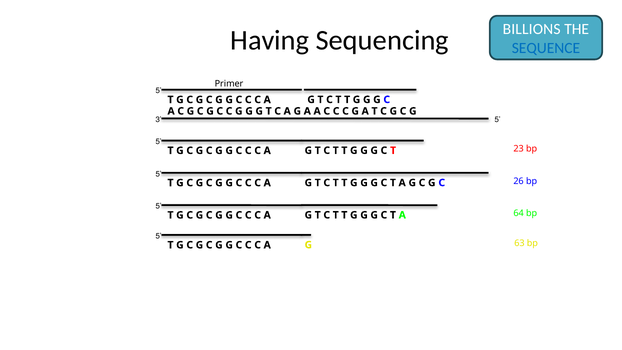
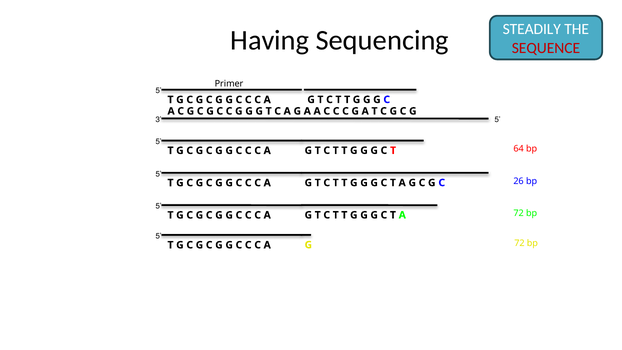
BILLIONS: BILLIONS -> STEADILY (532, 29)
SEQUENCE colour: blue -> red (546, 48)
23: 23 -> 64 (519, 149)
A 64: 64 -> 72 (519, 213)
G 63: 63 -> 72 (519, 243)
